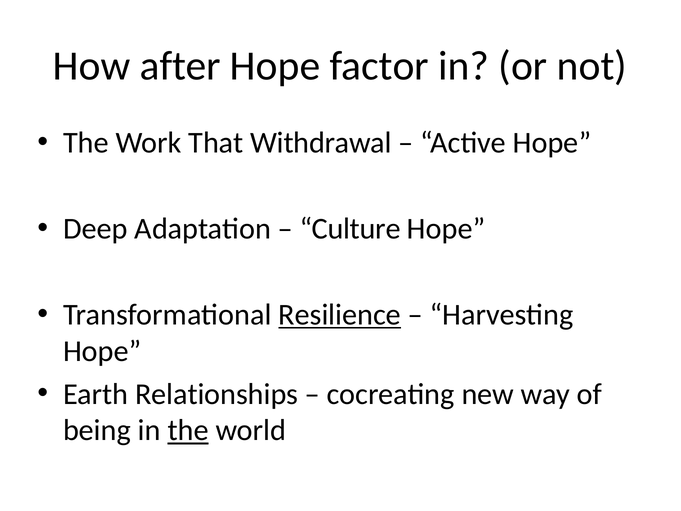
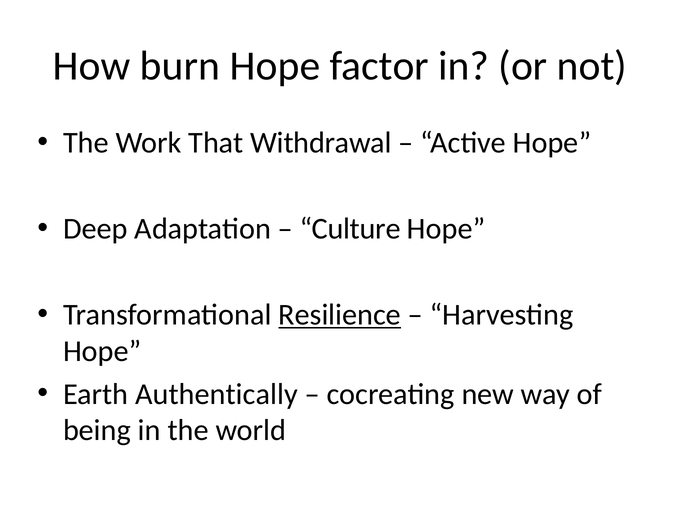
after: after -> burn (180, 66)
Relationships: Relationships -> Authentically (217, 394)
the underline: present -> none (188, 430)
